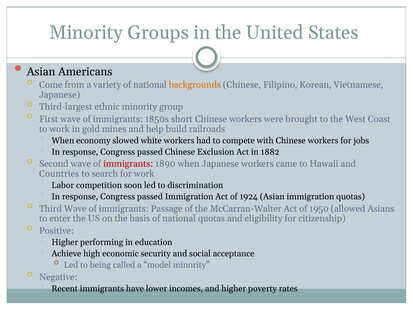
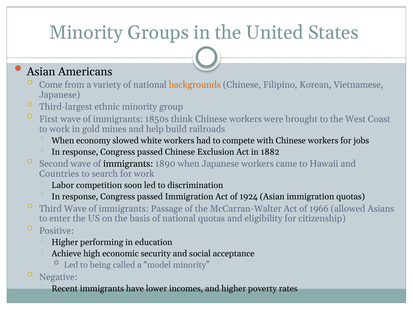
short: short -> think (182, 119)
immigrants colour: red -> black (128, 164)
1950: 1950 -> 1966 (319, 209)
